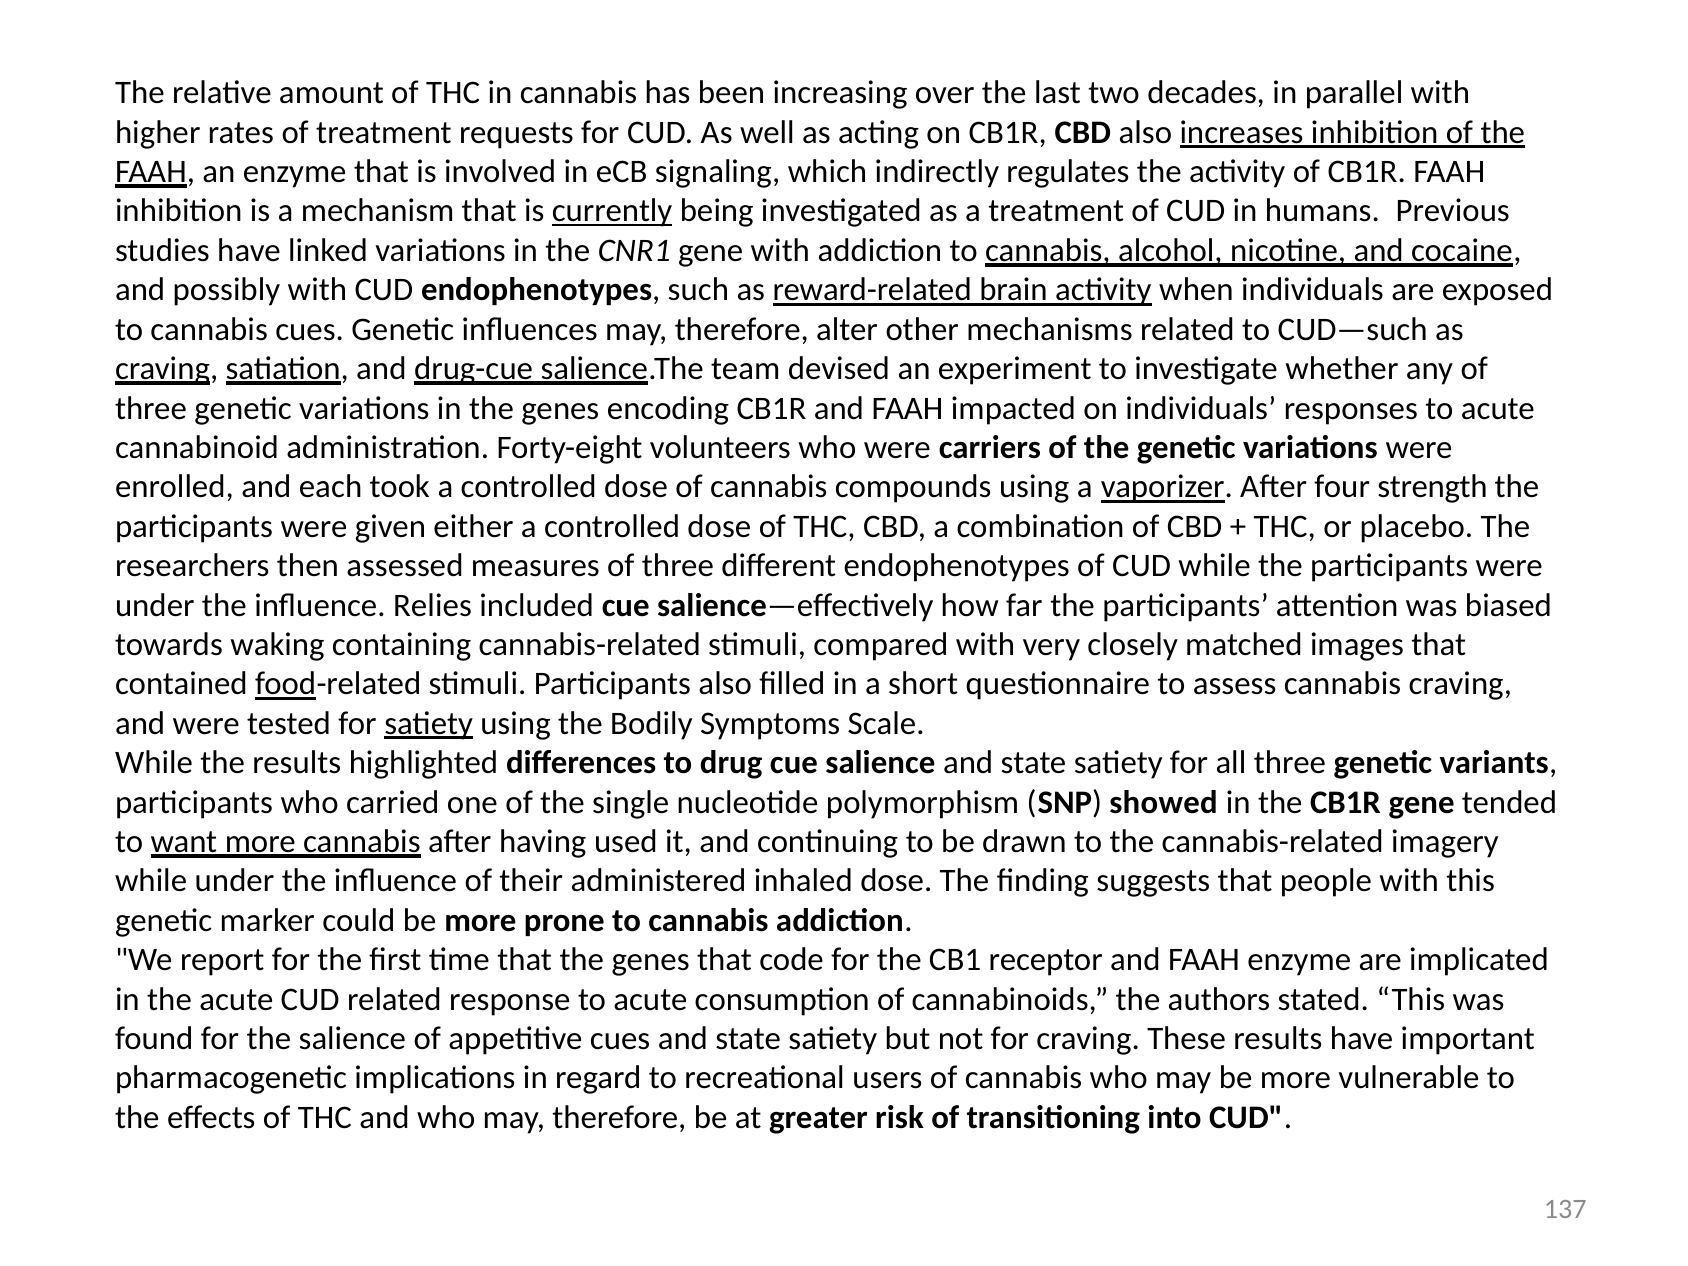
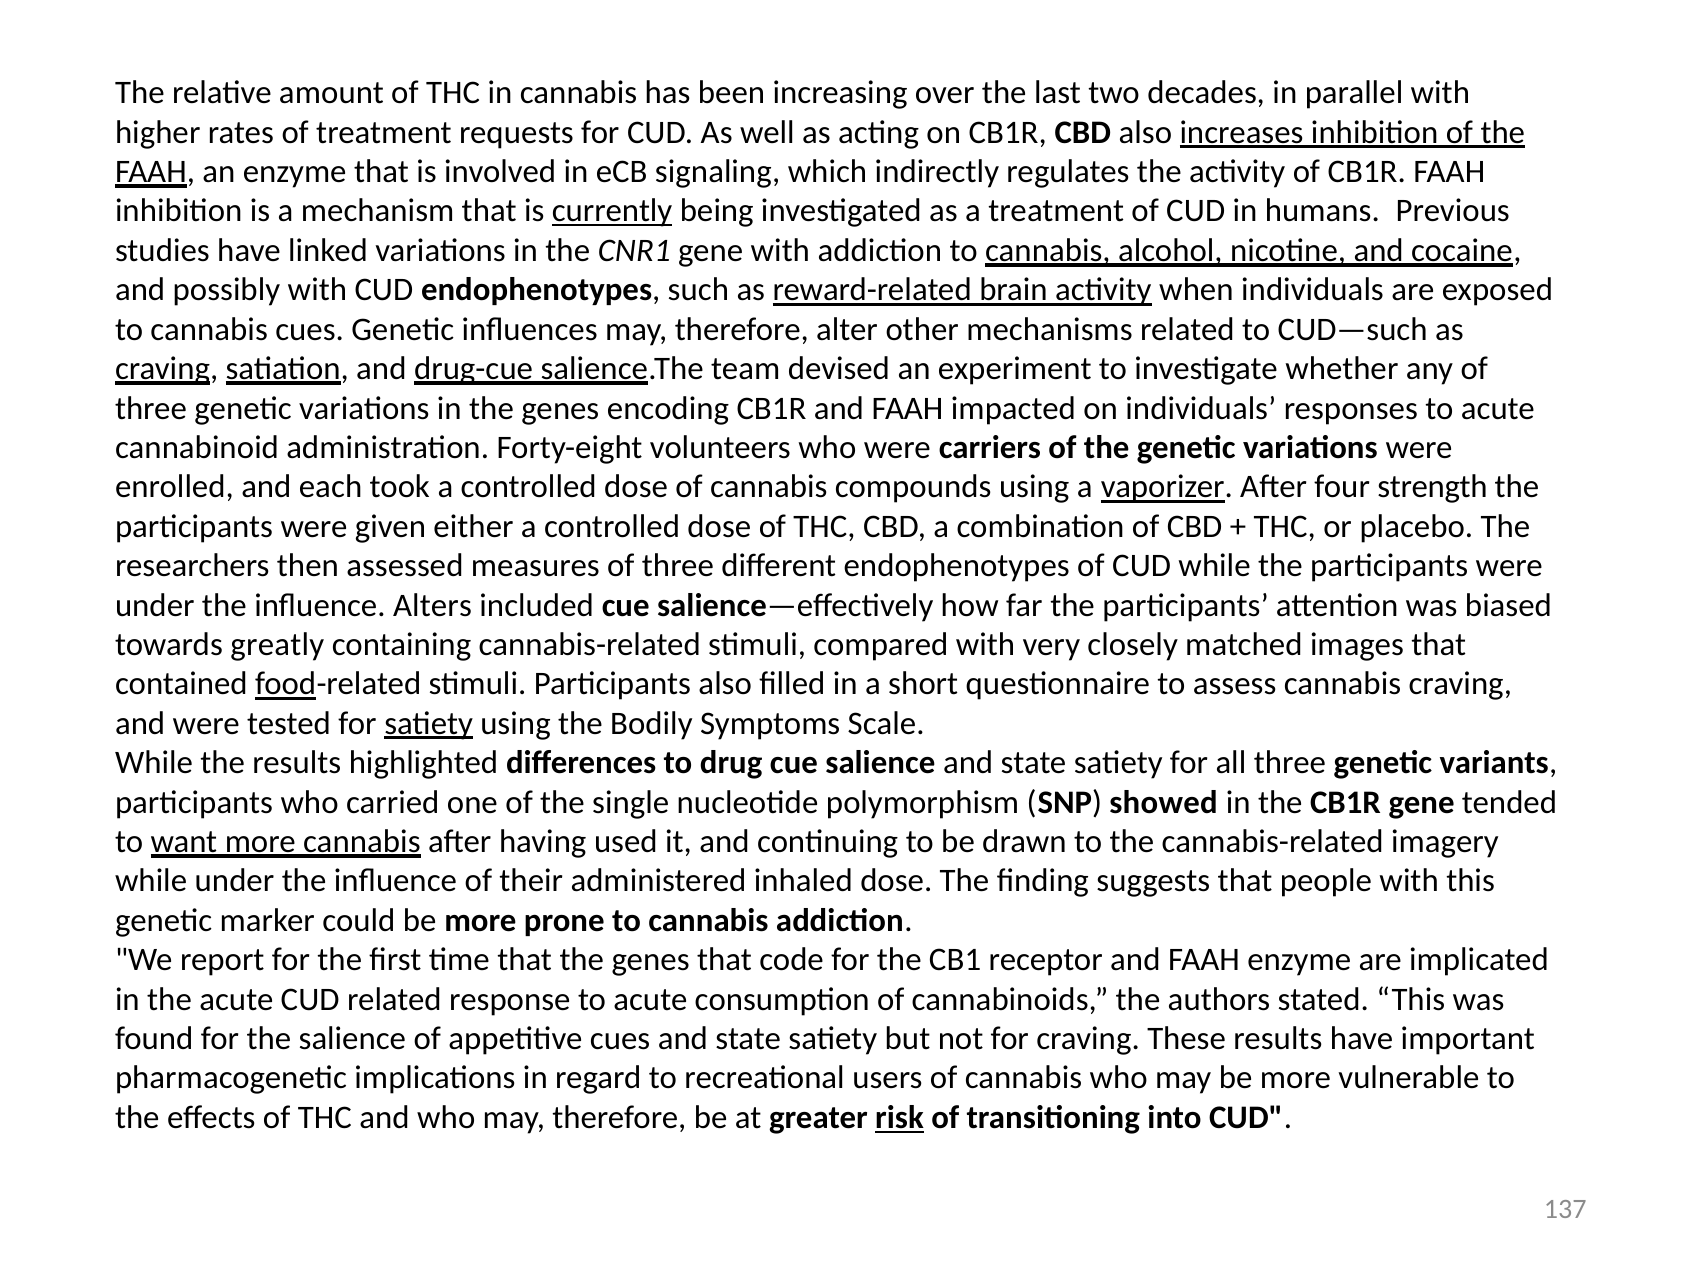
Relies: Relies -> Alters (432, 605)
waking: waking -> greatly (277, 645)
risk underline: none -> present (899, 1118)
